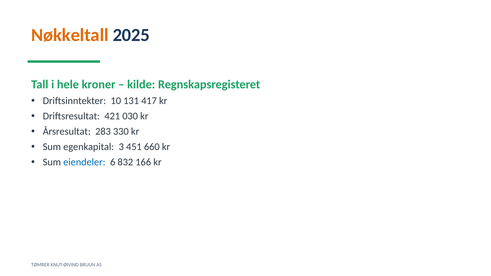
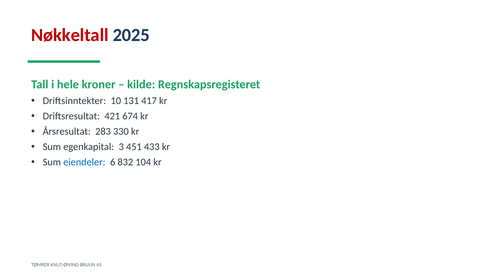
Nøkkeltall colour: orange -> red (70, 35)
030: 030 -> 674 (130, 116)
660: 660 -> 433 (152, 147)
166: 166 -> 104 (143, 162)
